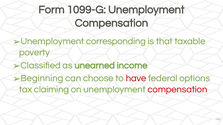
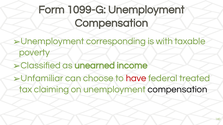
that: that -> with (164, 41)
Beginning: Beginning -> Unfamiliar (42, 79)
options: options -> treated (195, 79)
compensation colour: red -> black (177, 90)
